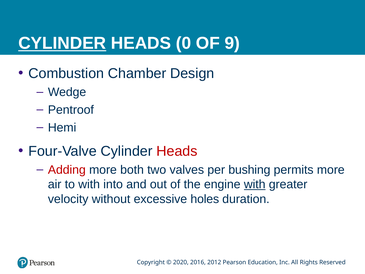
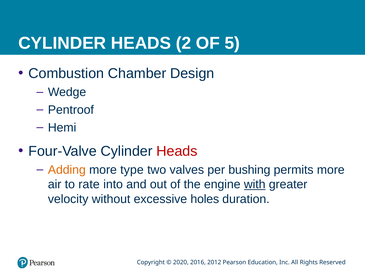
CYLINDER underline: present -> none (62, 43)
0: 0 -> 2 (183, 43)
9: 9 -> 5 (232, 43)
Adding colour: red -> orange (67, 170)
both: both -> type (132, 170)
to with: with -> rate (89, 184)
